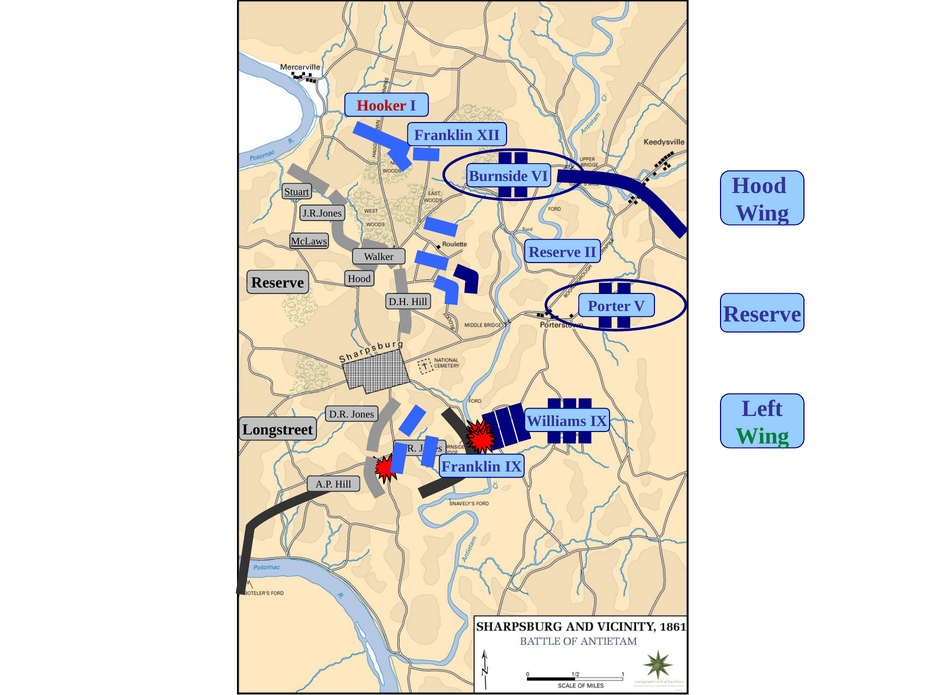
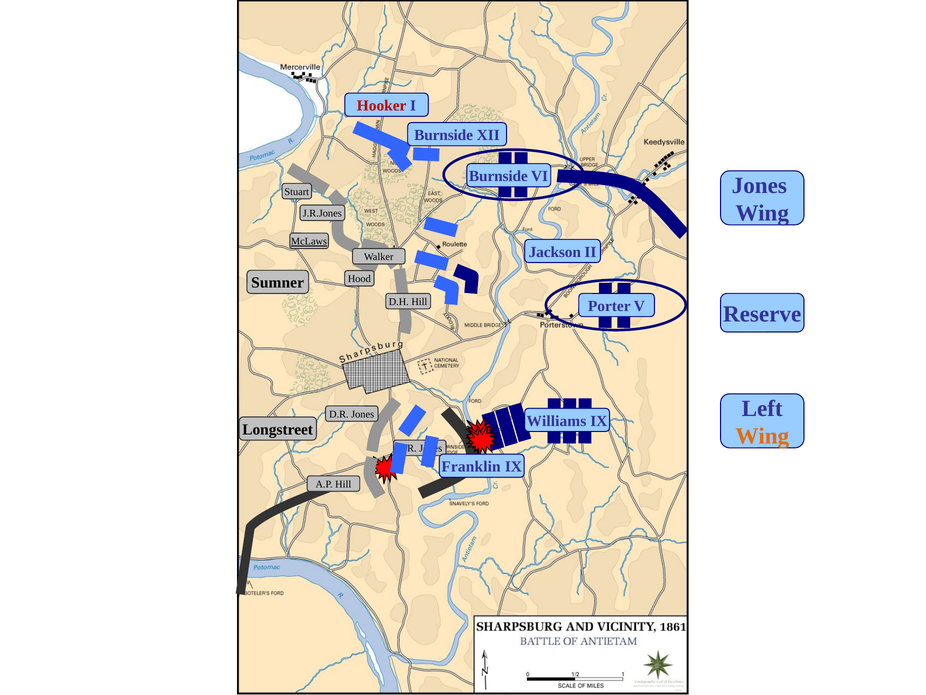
Franklin: Franklin -> Burnside (444, 135)
Hood: Hood -> Jones (759, 185)
Stuart underline: present -> none (297, 192)
Reserve: Reserve -> Jackson (555, 252)
Reserve: Reserve -> Sumner (278, 283)
Wing colour: green -> orange (762, 436)
